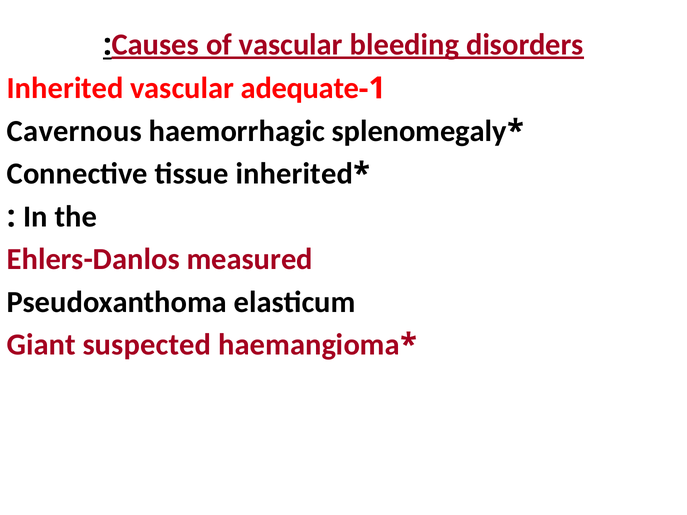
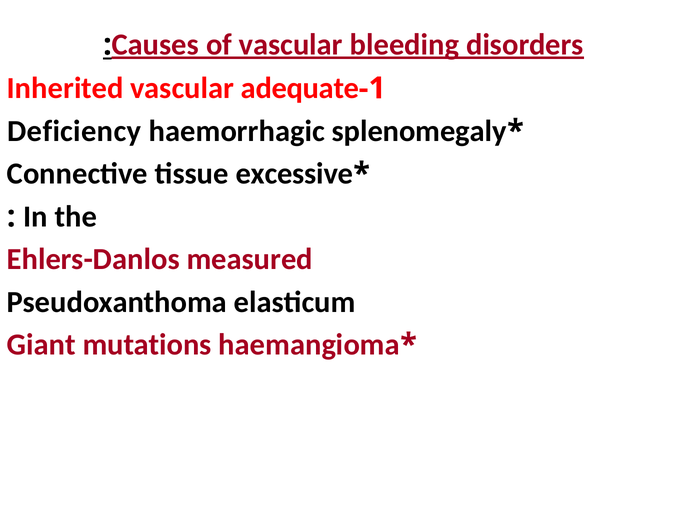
Cavernous: Cavernous -> Deficiency (74, 131)
tissue inherited: inherited -> excessive (294, 174)
suspected: suspected -> mutations (147, 345)
